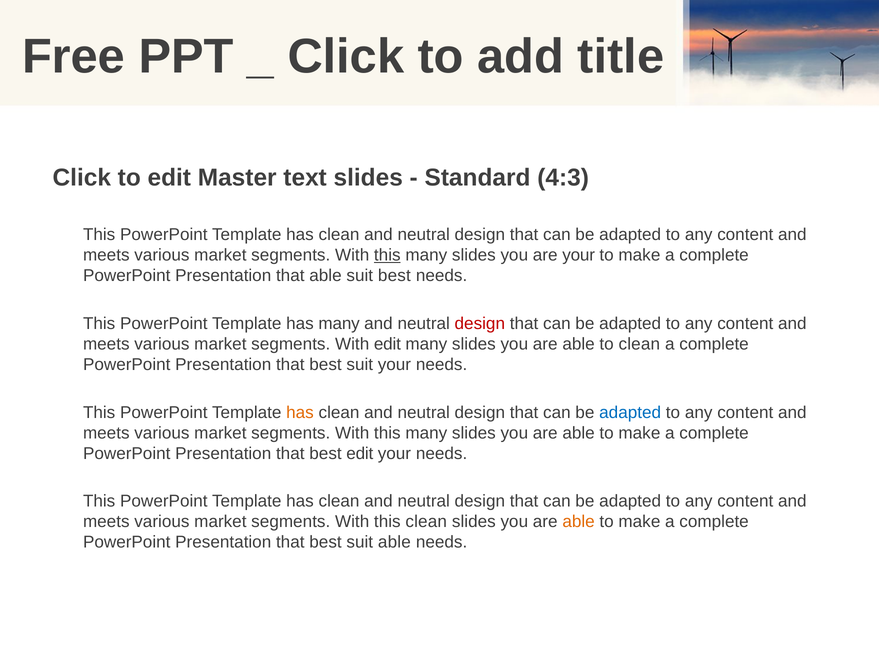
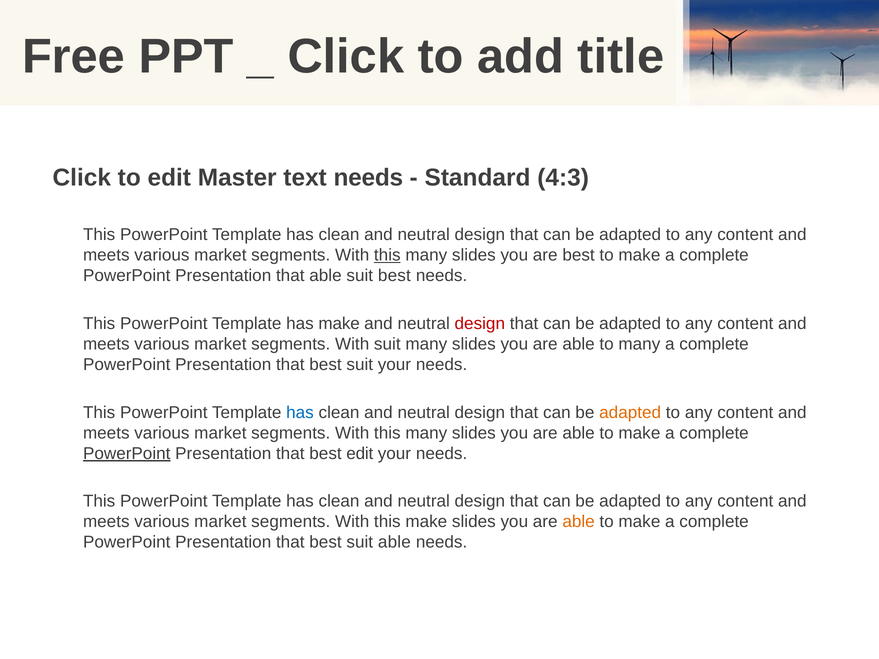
text slides: slides -> needs (368, 178)
are your: your -> best (579, 255)
has many: many -> make (339, 324)
With edit: edit -> suit (387, 344)
to clean: clean -> many (639, 344)
has colour: orange -> blue (300, 413)
adapted colour: blue -> orange (630, 413)
PowerPoint underline: none -> present (127, 454)
this clean: clean -> make (426, 522)
